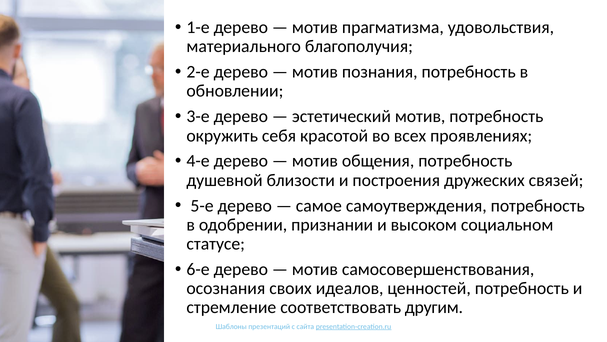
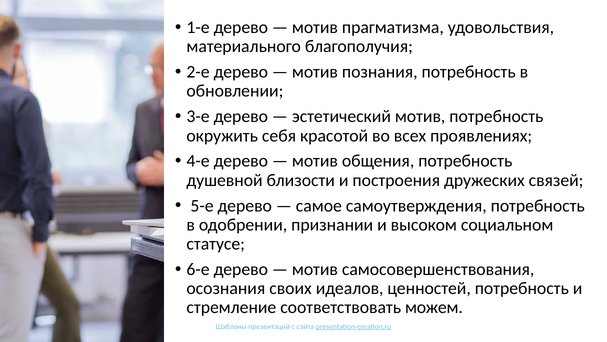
другим: другим -> можем (434, 307)
